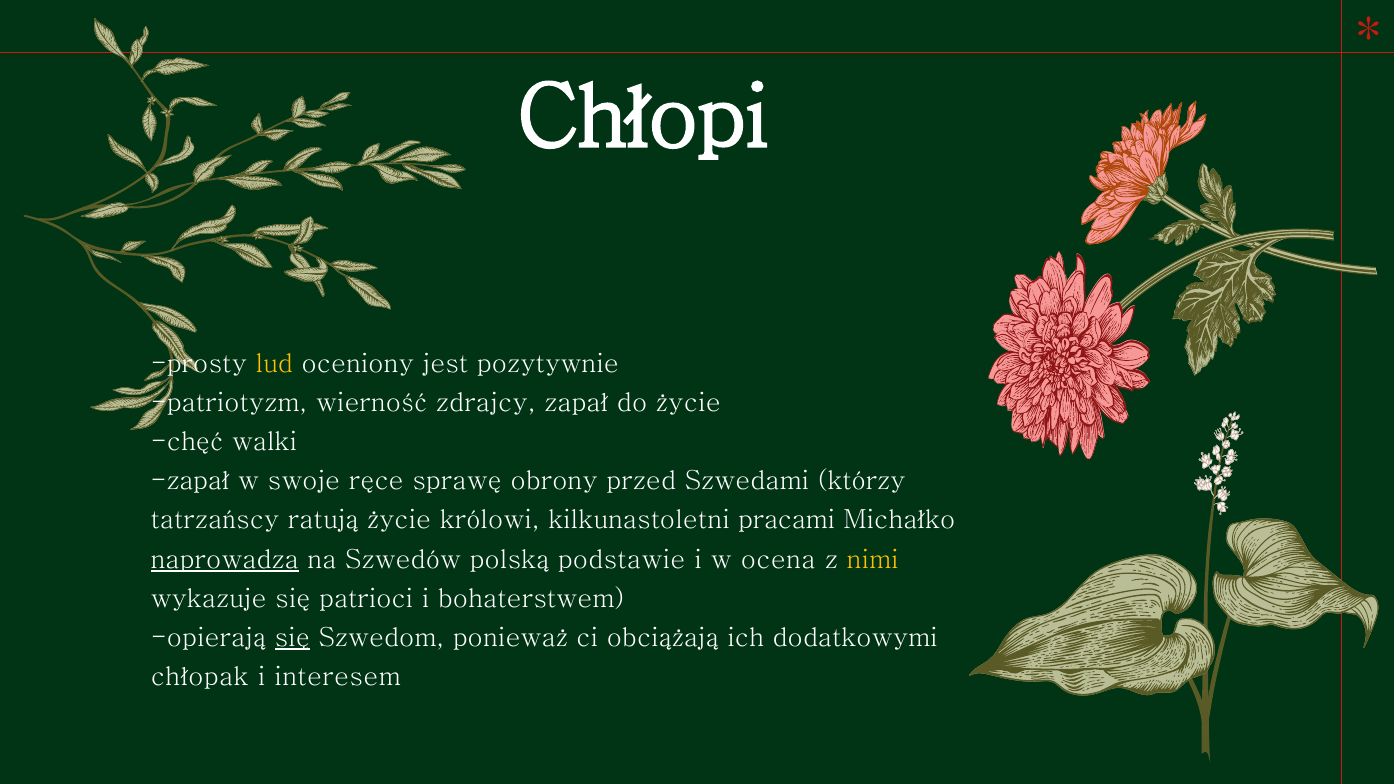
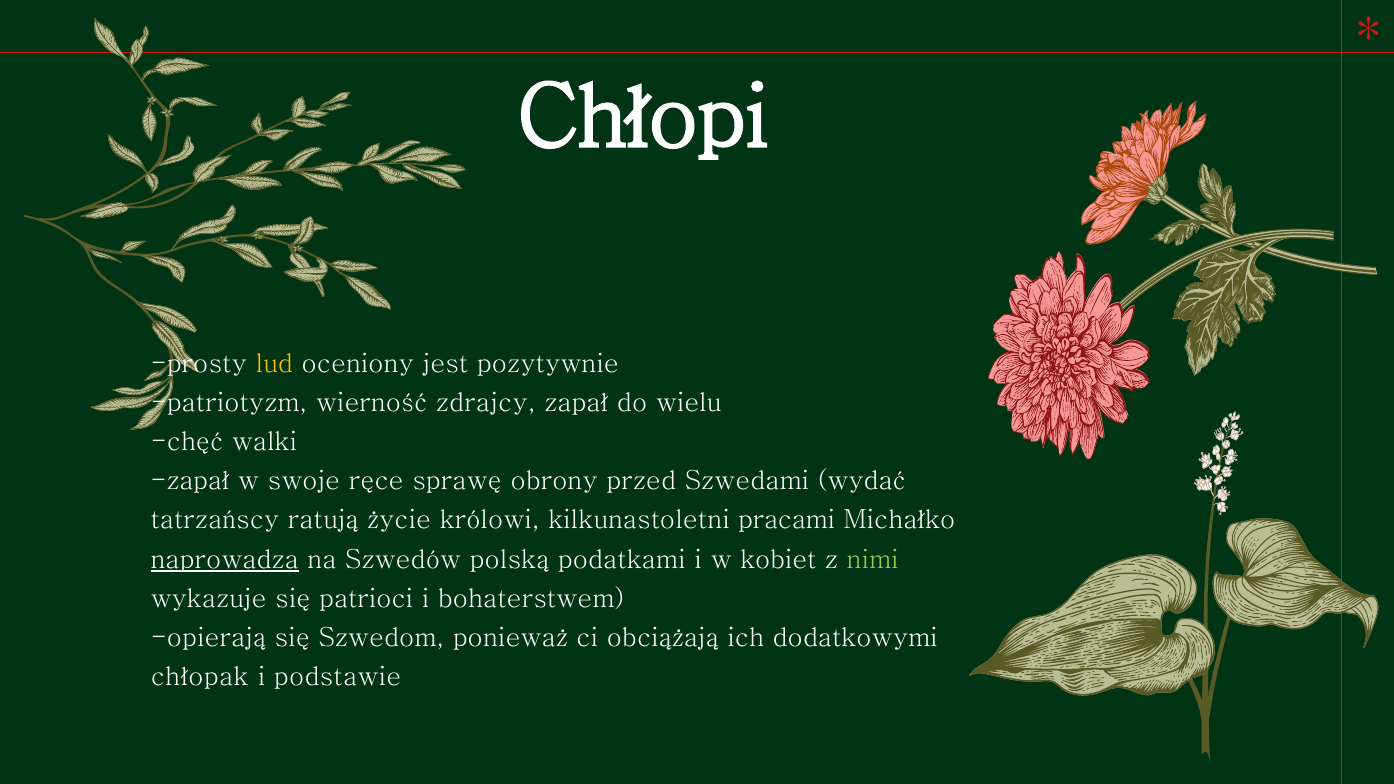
do życie: życie -> wielu (689, 403)
którzy: którzy -> wydać (862, 481)
podstawie: podstawie -> podatkami (622, 560)
ocena: ocena -> kobiet (778, 560)
nimi colour: yellow -> light green (873, 560)
się underline: present -> none (292, 638)
interesem: interesem -> podstawie (338, 677)
